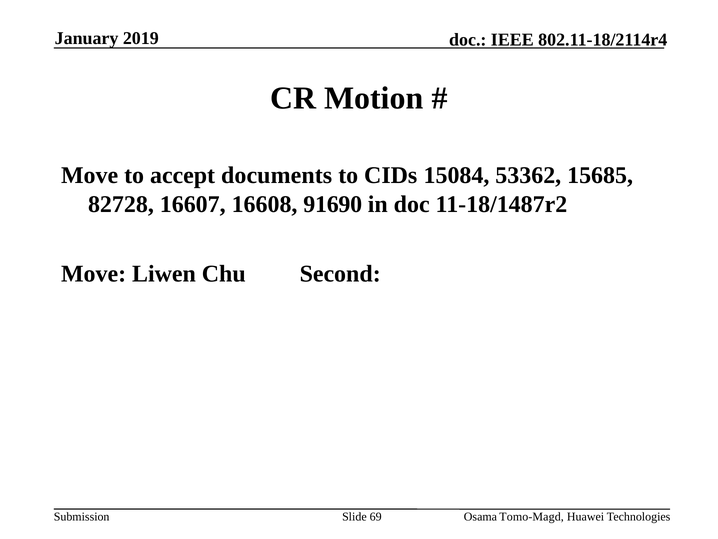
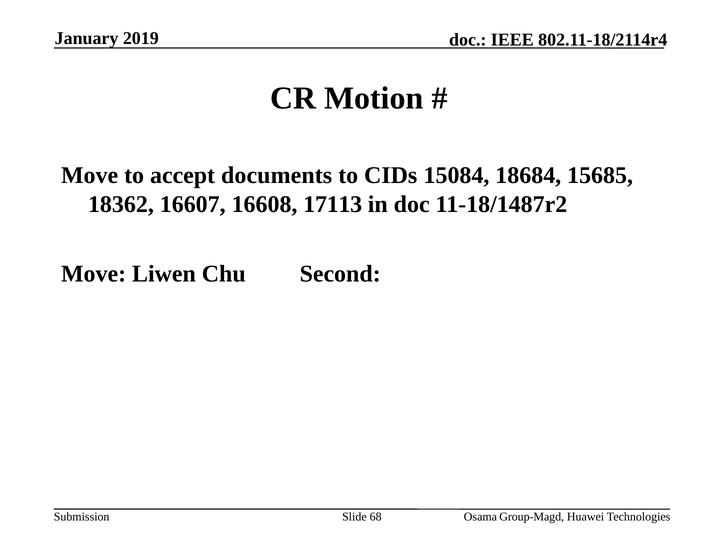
53362: 53362 -> 18684 (528, 175)
82728: 82728 -> 18362 (121, 204)
91690: 91690 -> 17113 (333, 204)
69: 69 -> 68 (376, 516)
Tomo-Magd: Tomo-Magd -> Group-Magd (532, 516)
